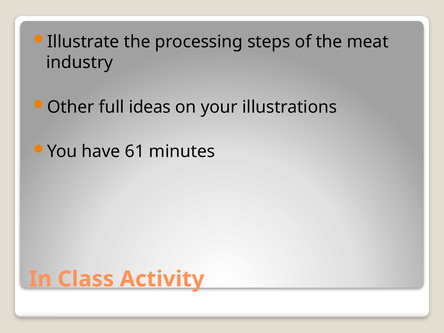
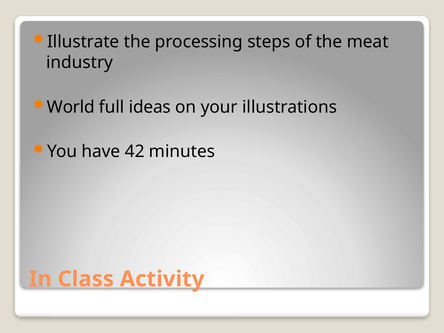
Other: Other -> World (71, 107)
61: 61 -> 42 (135, 152)
